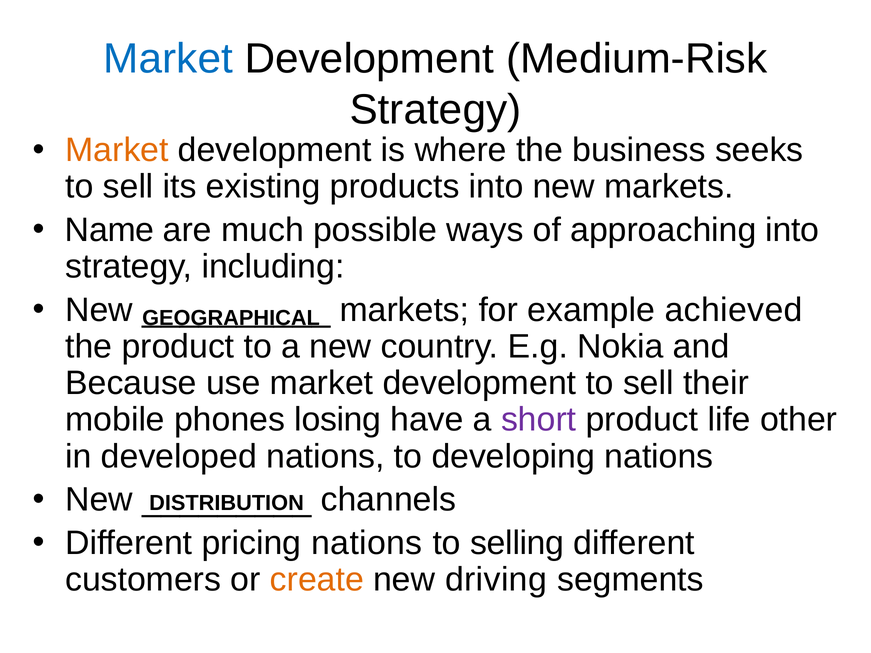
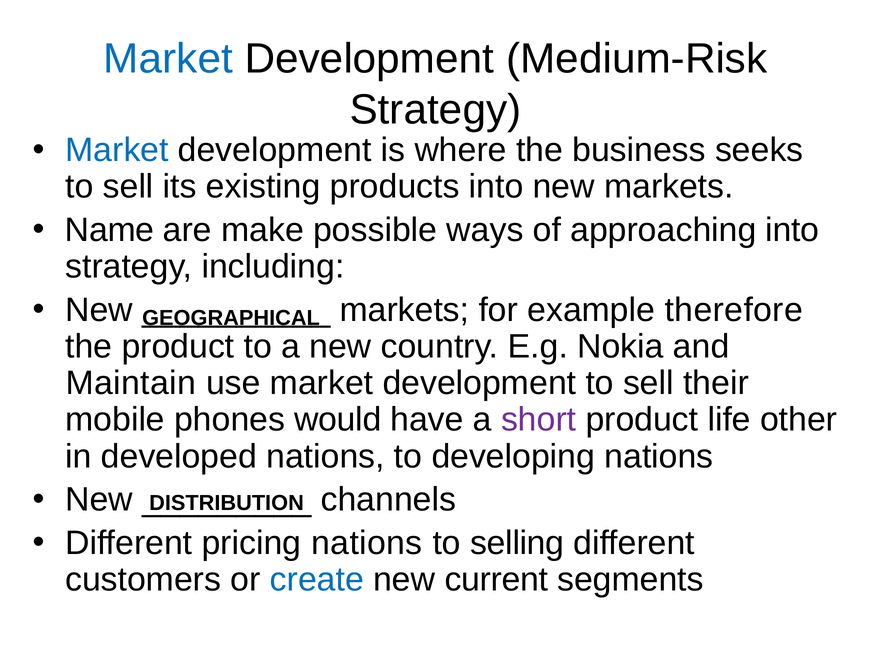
Market colour: orange -> blue (117, 150)
much: much -> make (262, 230)
achieved: achieved -> therefore (734, 310)
Because: Because -> Maintain (131, 383)
losing: losing -> would (338, 420)
create colour: orange -> blue (317, 580)
driving: driving -> current (496, 580)
